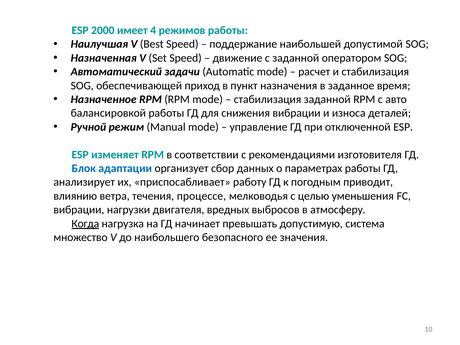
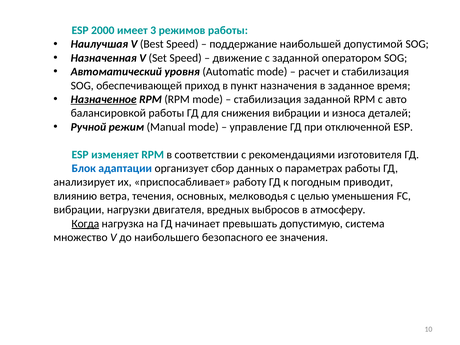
4: 4 -> 3 (153, 30)
задачи: задачи -> уровня (182, 72)
Назначенное underline: none -> present (104, 99)
процессе: процессе -> основных (202, 196)
